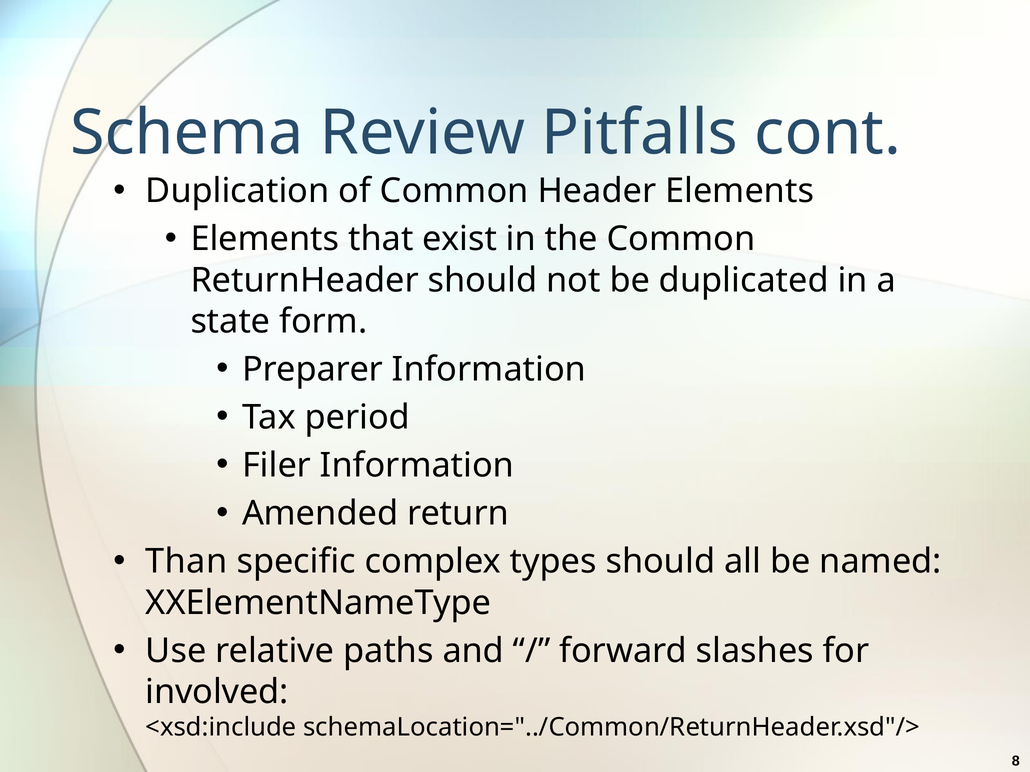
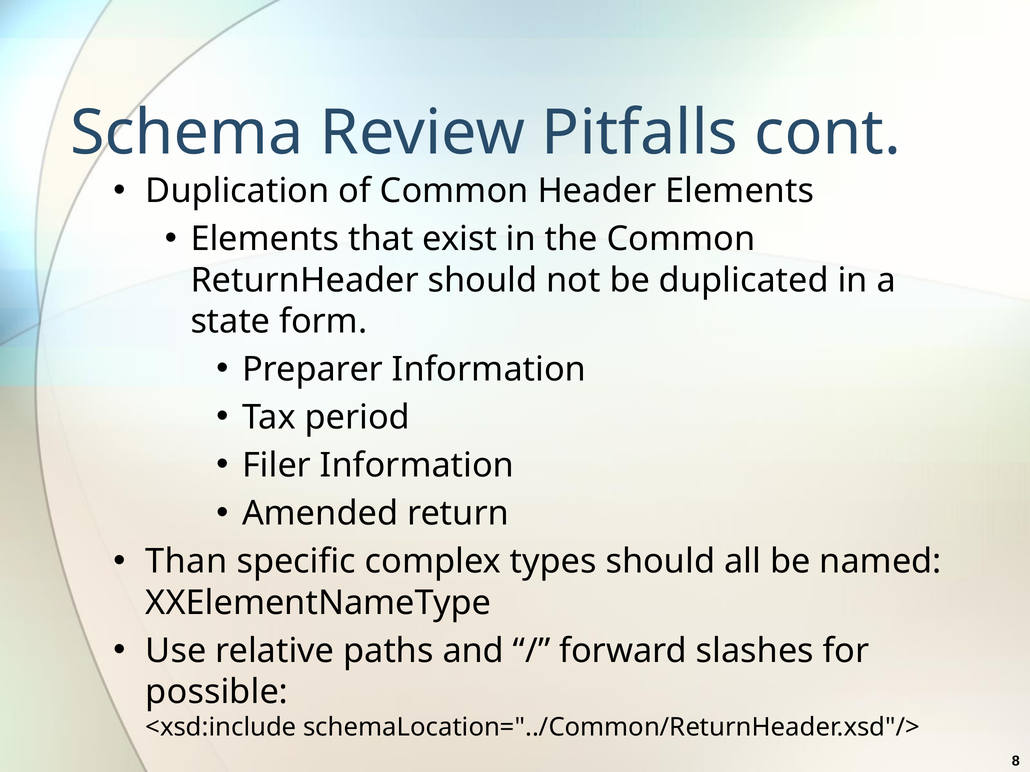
involved: involved -> possible (217, 692)
